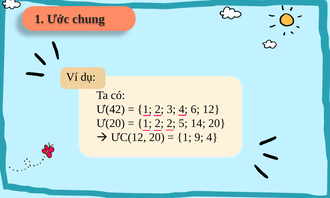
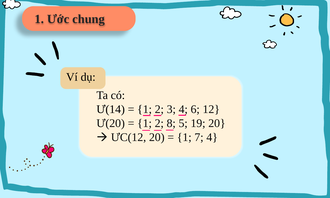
Ư(42: Ư(42 -> Ư(14 (111, 109)
2 2: 2 -> 8 (171, 123)
14: 14 -> 19 (198, 123)
9: 9 -> 7 (199, 137)
